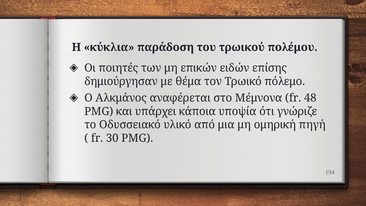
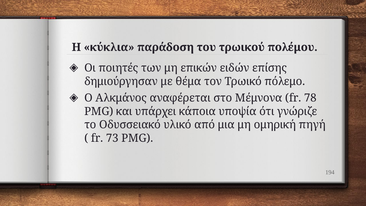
48: 48 -> 78 (310, 98)
30: 30 -> 73 (112, 138)
